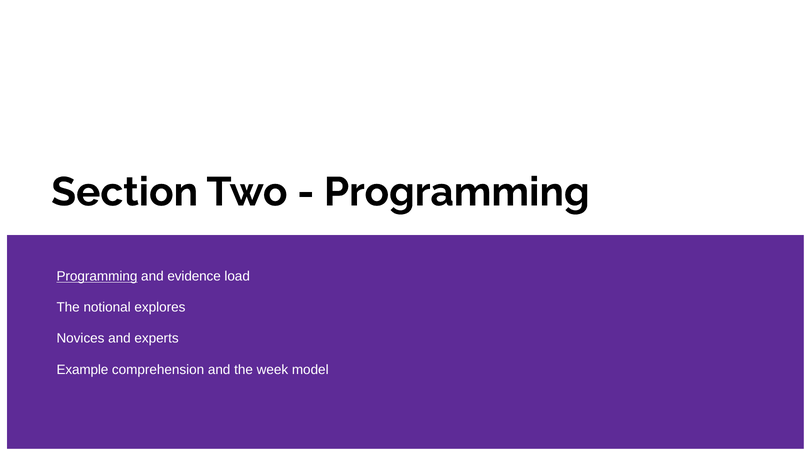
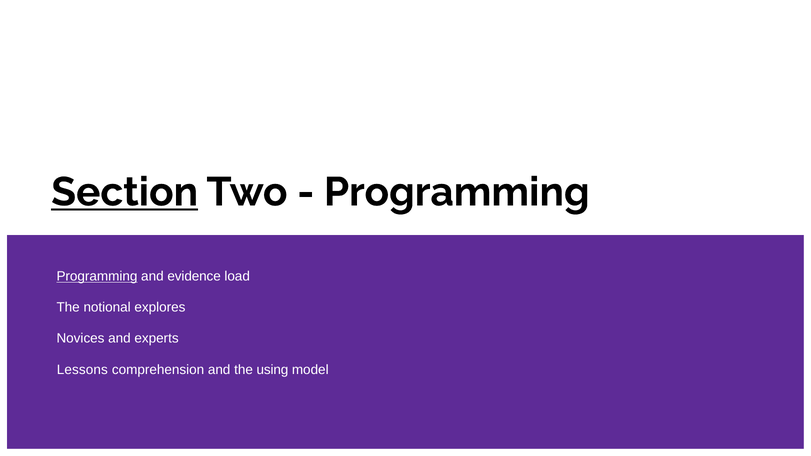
Section underline: none -> present (125, 192)
Example: Example -> Lessons (82, 370)
week: week -> using (272, 370)
